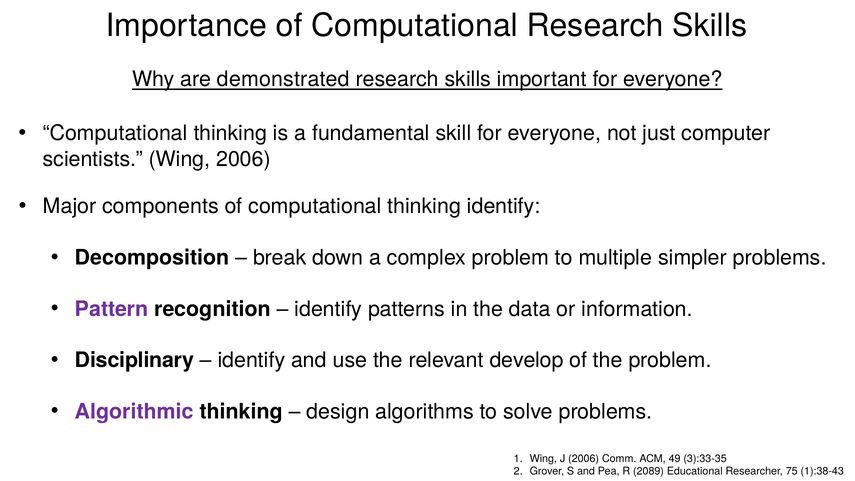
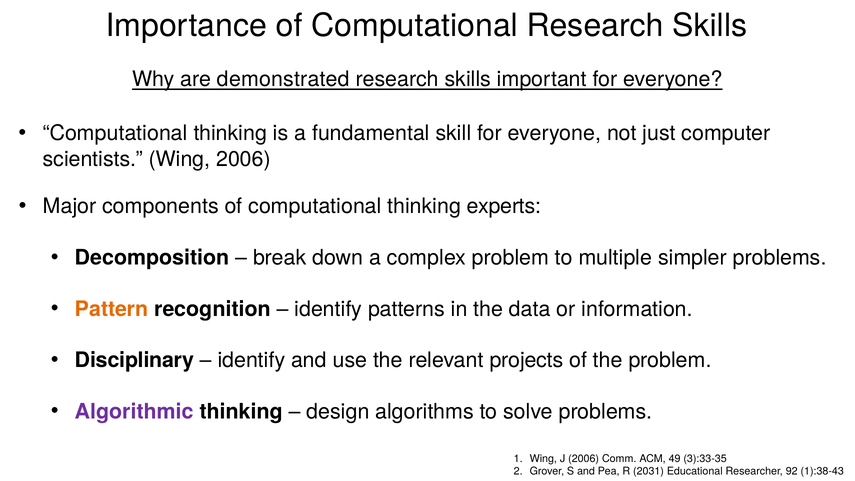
thinking identify: identify -> experts (504, 206)
Pattern colour: purple -> orange (112, 309)
develop: develop -> projects (527, 360)
2089: 2089 -> 2031 (649, 471)
75: 75 -> 92 (792, 471)
